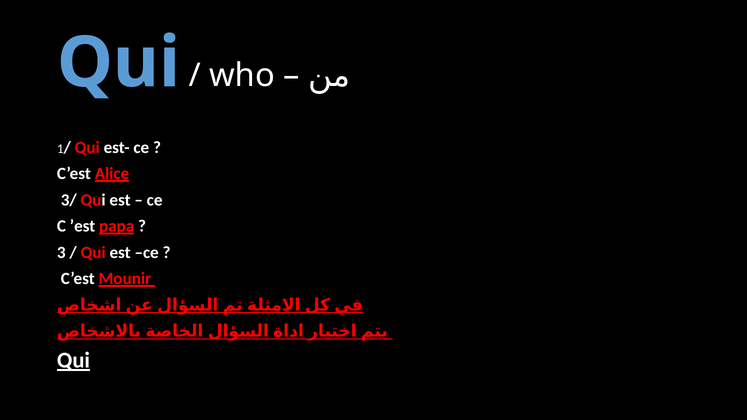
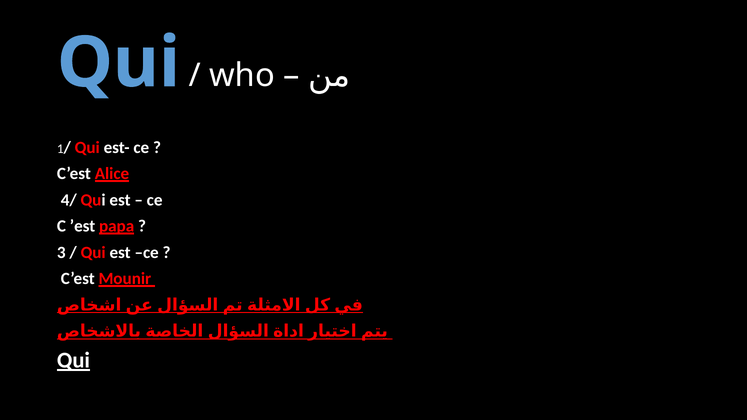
3/: 3/ -> 4/ (69, 200)
